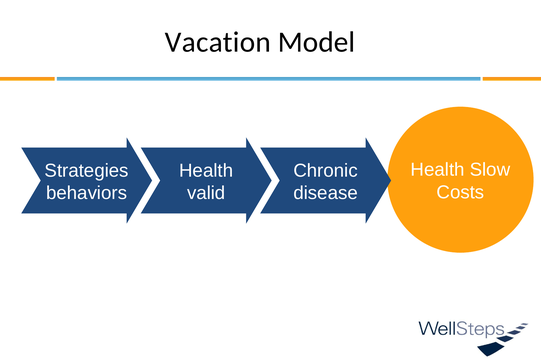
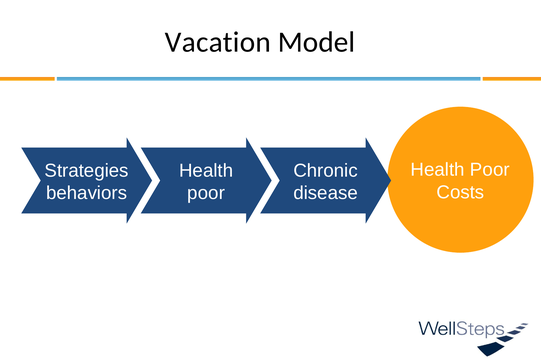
Slow: Slow -> Poor (490, 170)
valid: valid -> poor (206, 193)
